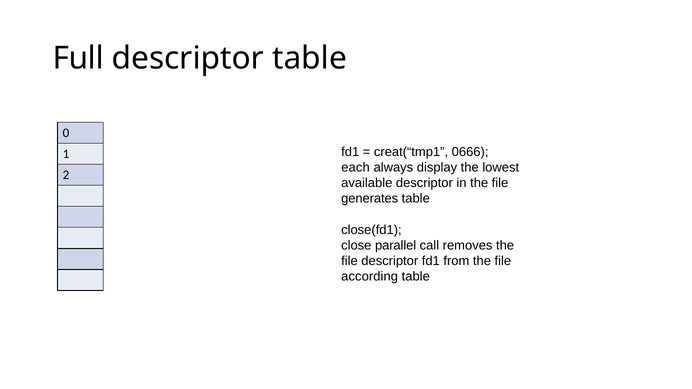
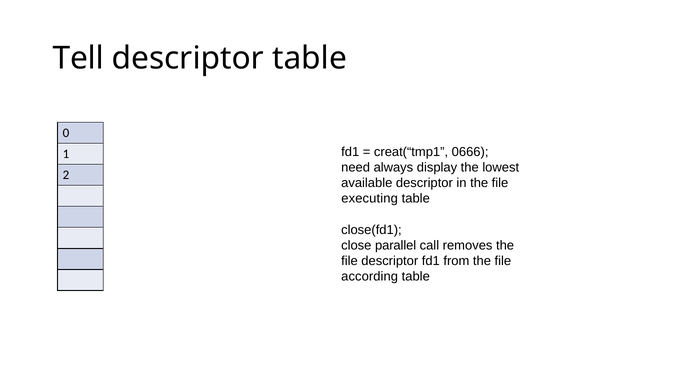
Full: Full -> Tell (78, 58)
each: each -> need (356, 168)
generates: generates -> executing (370, 199)
